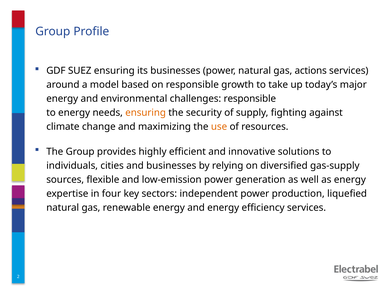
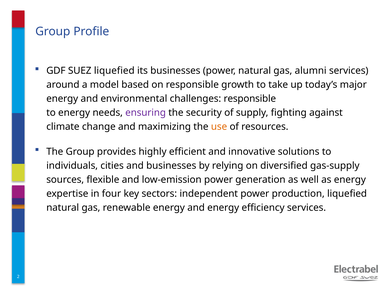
SUEZ ensuring: ensuring -> liquefied (114, 71)
actions: actions -> alumni (311, 71)
ensuring colour: orange -> purple (146, 113)
